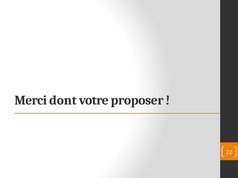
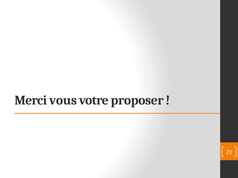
dont: dont -> vous (63, 101)
